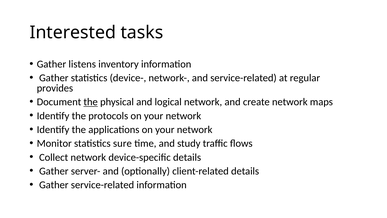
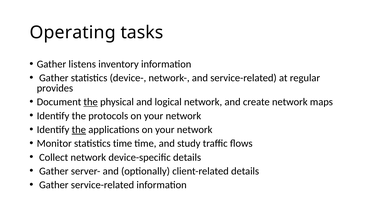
Interested: Interested -> Operating (73, 33)
the underline: none -> present (79, 129)
statistics sure: sure -> time (123, 143)
